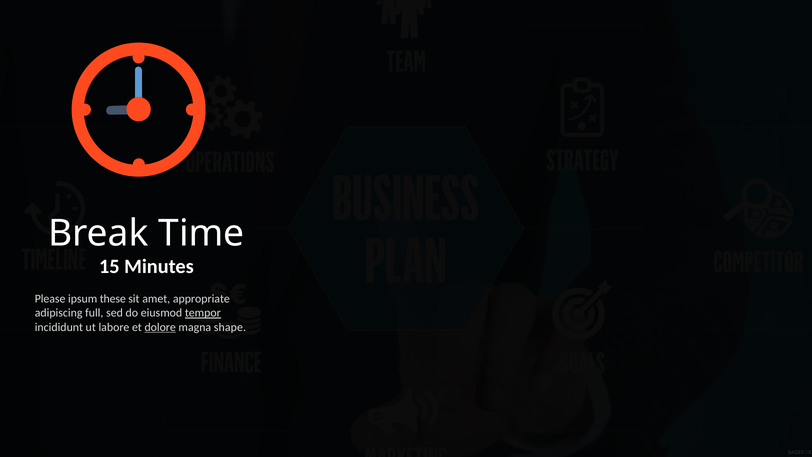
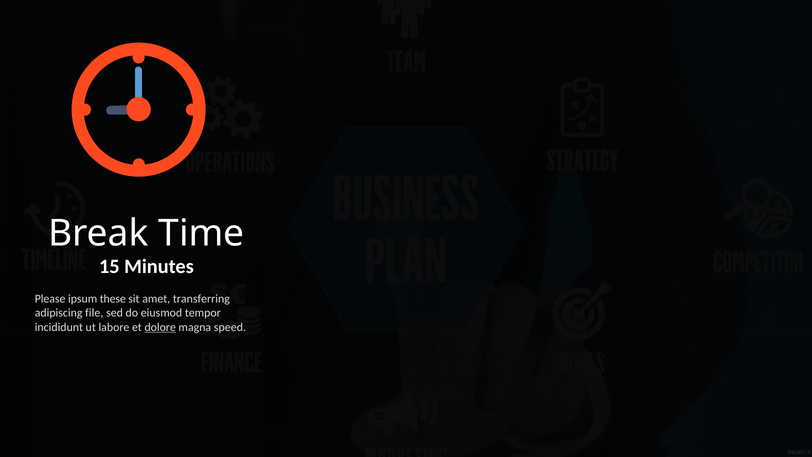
appropriate: appropriate -> transferring (201, 299)
full: full -> file (94, 313)
tempor underline: present -> none (203, 313)
shape: shape -> speed (230, 327)
